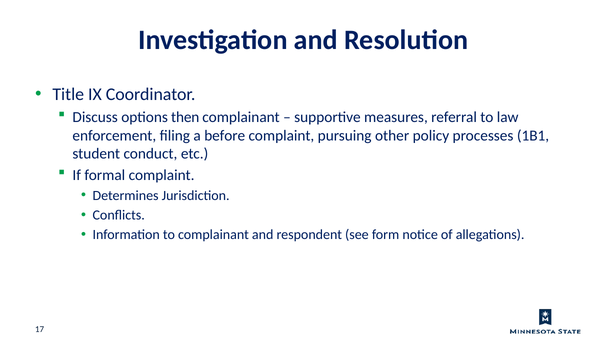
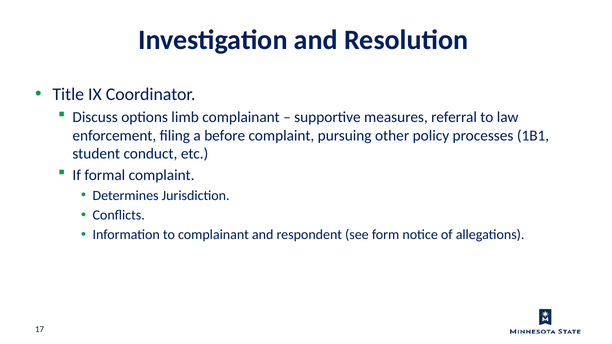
then: then -> limb (185, 117)
